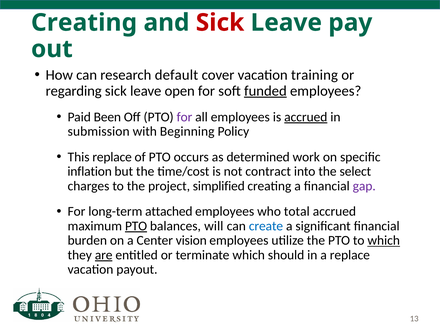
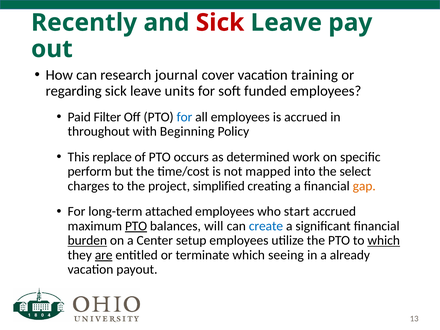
Creating: Creating -> Recently (84, 23)
default: default -> journal (176, 75)
open: open -> units (180, 91)
funded underline: present -> none (265, 91)
Been: Been -> Filter (107, 117)
for colour: purple -> blue (184, 117)
accrued underline: present -> none (306, 117)
submission: submission -> throughout (99, 131)
inflation: inflation -> perform (90, 171)
contract: contract -> mapped (268, 171)
gap colour: purple -> orange (364, 186)
total: total -> start (297, 211)
burden underline: none -> present (87, 240)
vision: vision -> setup (191, 240)
should: should -> seeing (286, 255)
a replace: replace -> already (350, 255)
